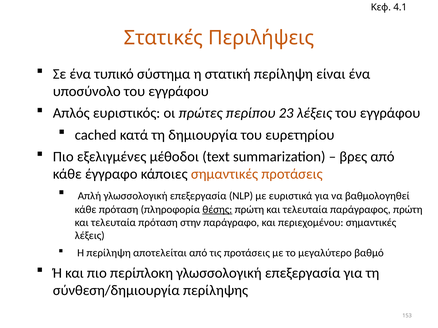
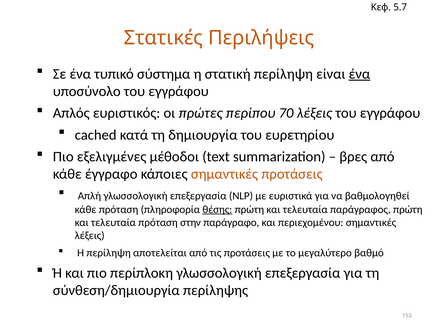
4.1: 4.1 -> 5.7 (400, 7)
ένα underline: none -> present (359, 74)
23: 23 -> 70 (286, 113)
